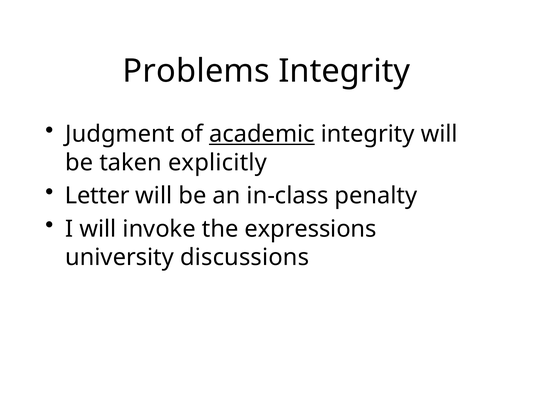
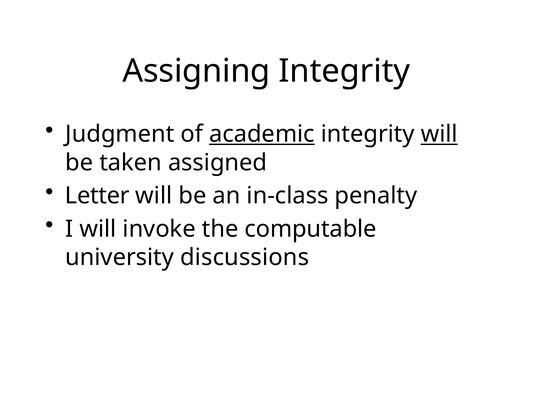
Problems: Problems -> Assigning (196, 71)
will underline: none -> present (439, 134)
explicitly: explicitly -> assigned (218, 162)
expressions: expressions -> computable (311, 229)
